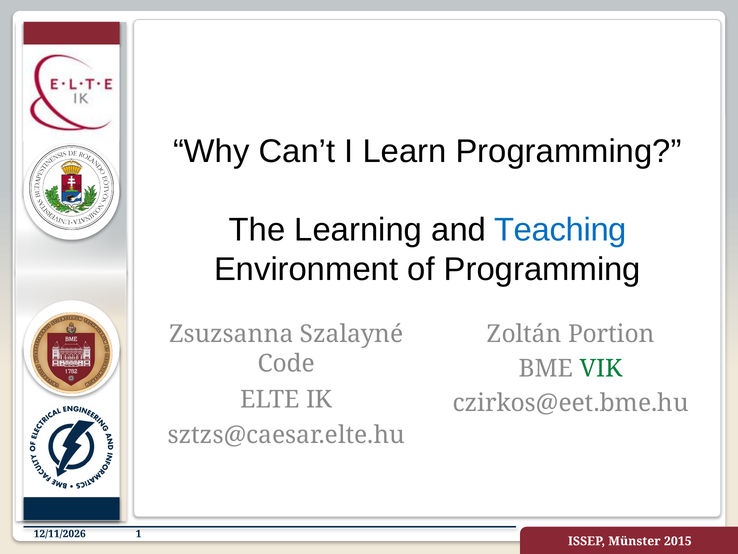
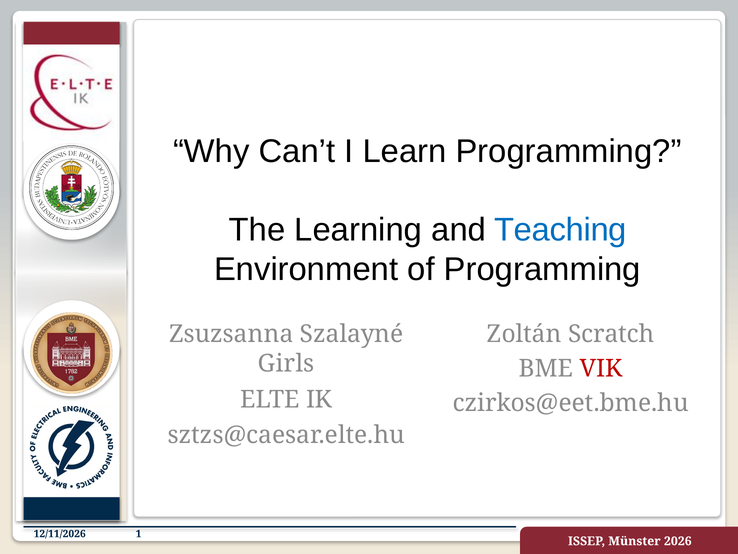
Portion: Portion -> Scratch (611, 334)
Code: Code -> Girls (286, 363)
VIK colour: green -> red (601, 368)
2015: 2015 -> 2026 (678, 541)
